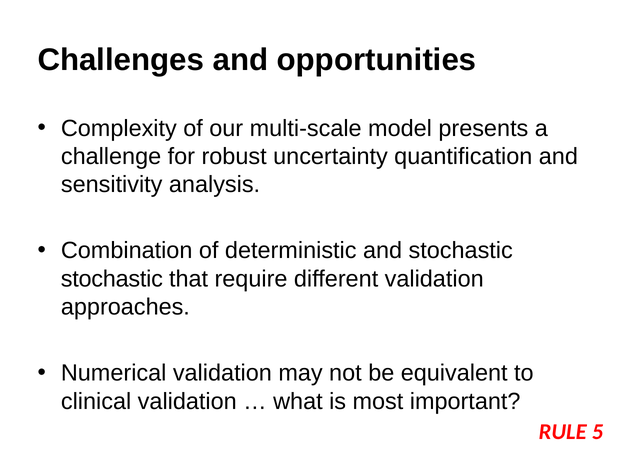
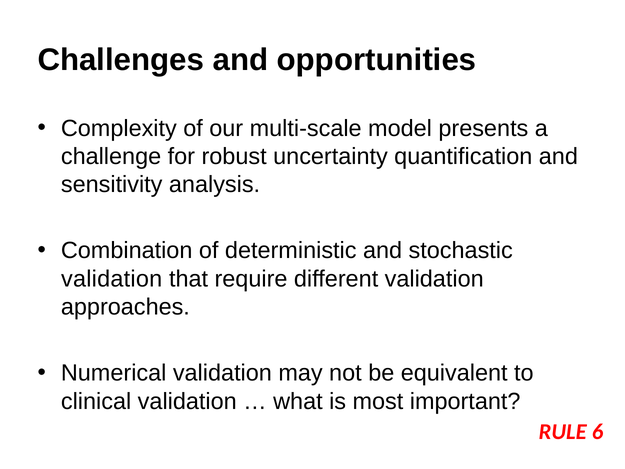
stochastic: stochastic -> validation (112, 279)
5: 5 -> 6 (598, 432)
